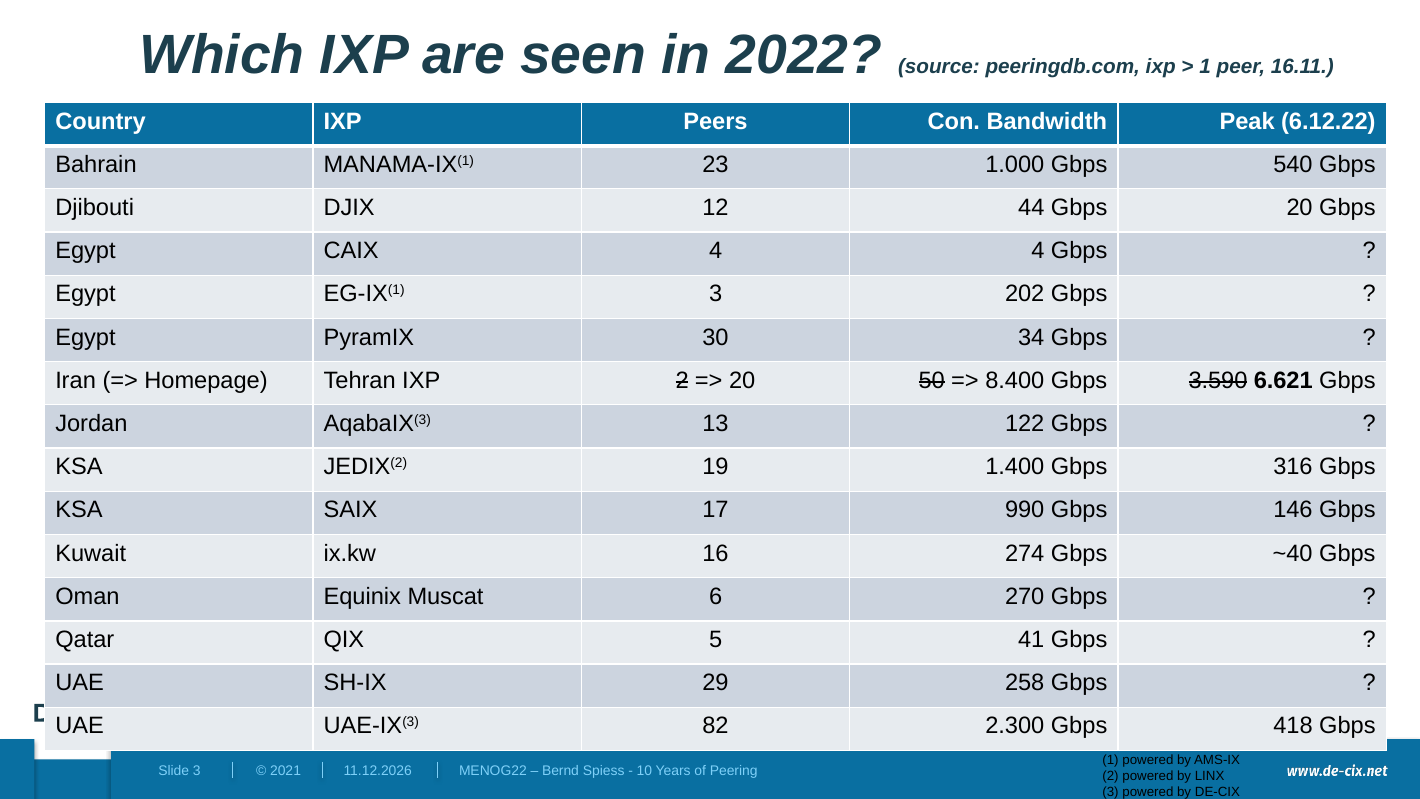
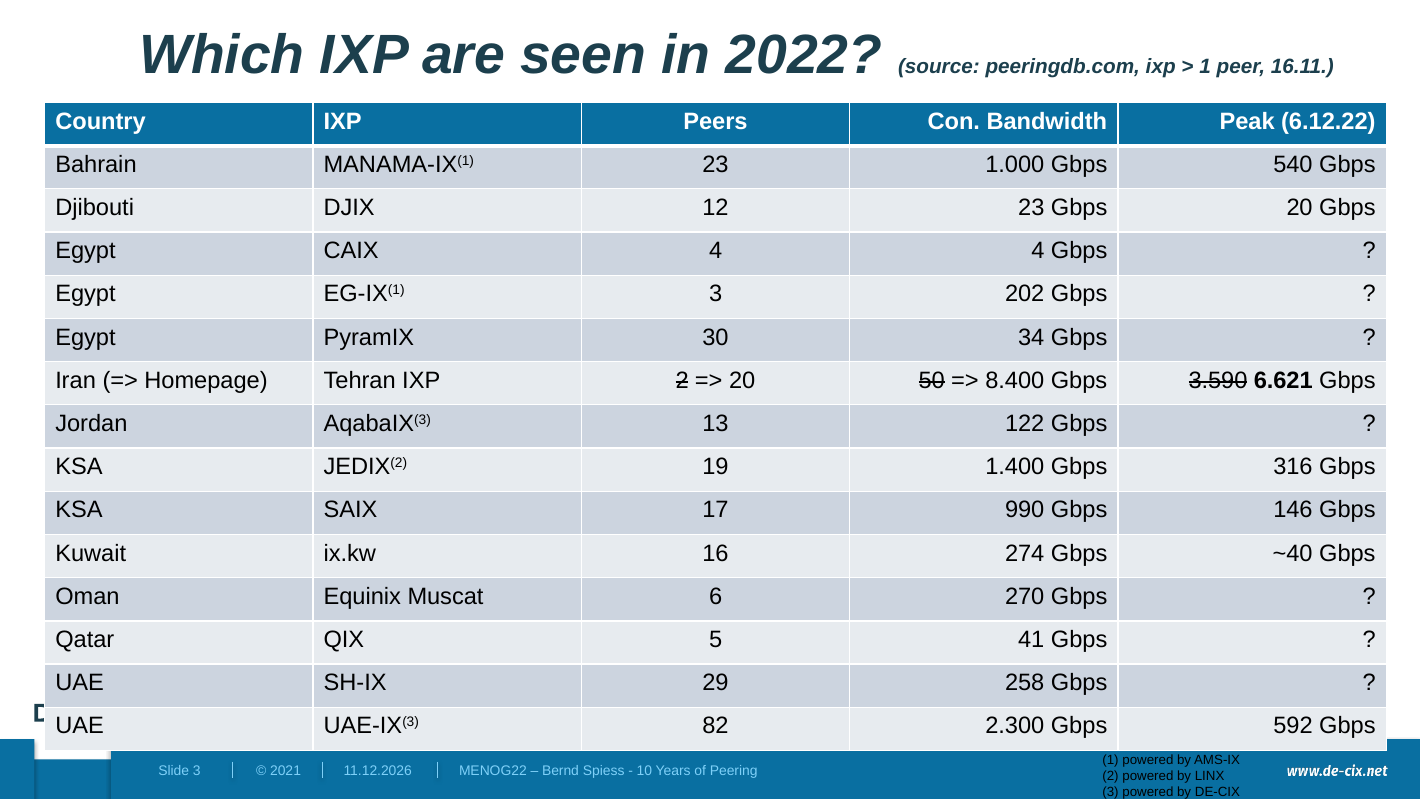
12 44: 44 -> 23 (1031, 208)
418: 418 -> 592 (1293, 726)
